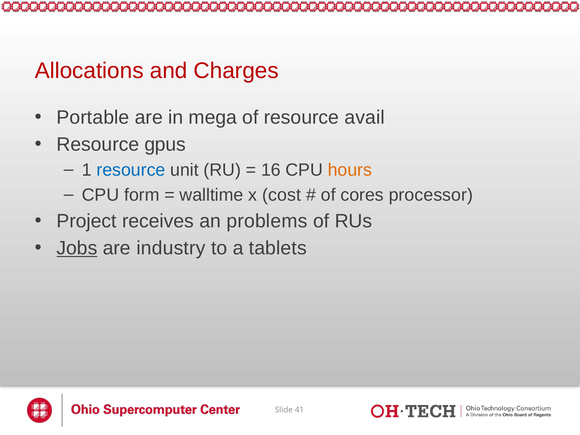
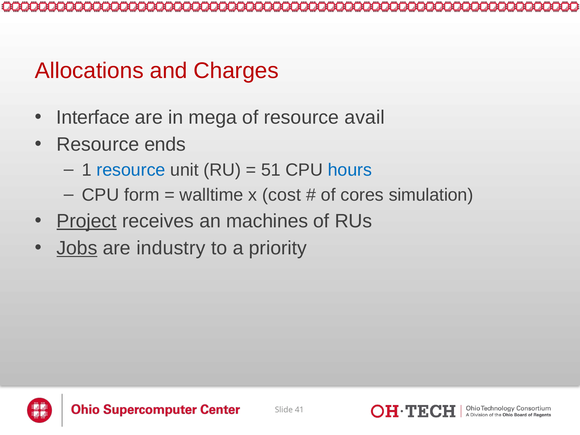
Portable: Portable -> Interface (93, 117)
gpus: gpus -> ends (165, 144)
16: 16 -> 51 (271, 170)
hours colour: orange -> blue (350, 170)
processor: processor -> simulation (431, 195)
Project underline: none -> present (87, 221)
problems: problems -> machines (267, 221)
tablets: tablets -> priority (278, 248)
